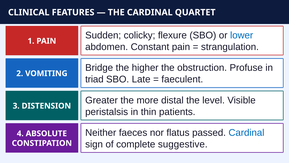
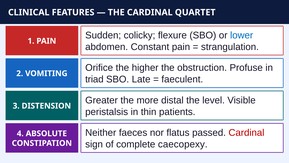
Bridge: Bridge -> Orifice (99, 68)
Cardinal colour: blue -> red (246, 132)
suggestive: suggestive -> caecopexy (183, 144)
